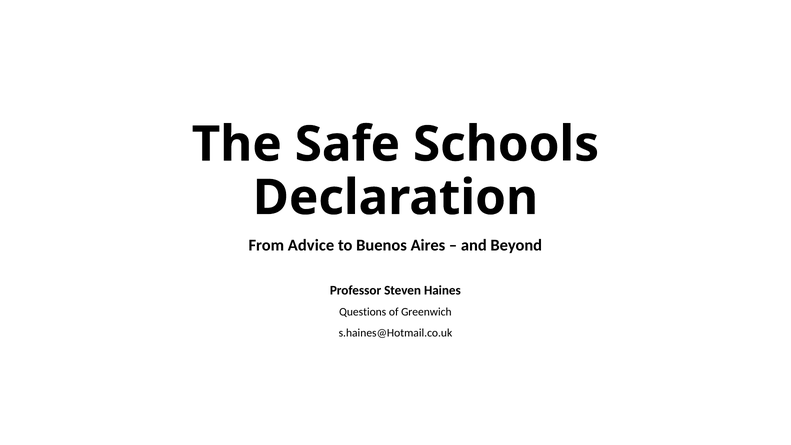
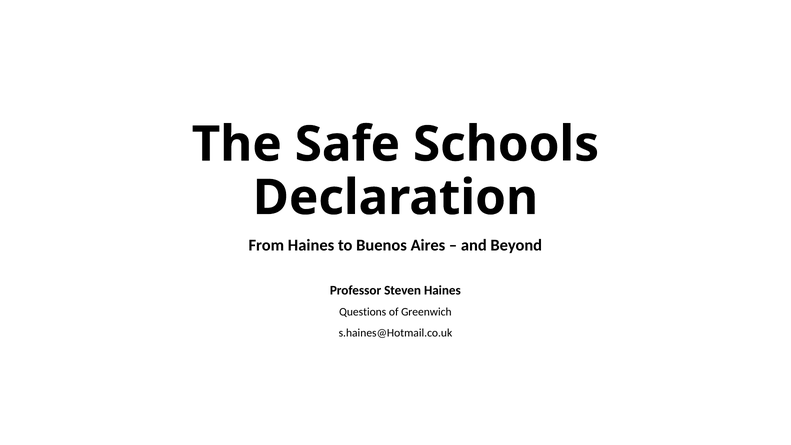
From Advice: Advice -> Haines (311, 245)
